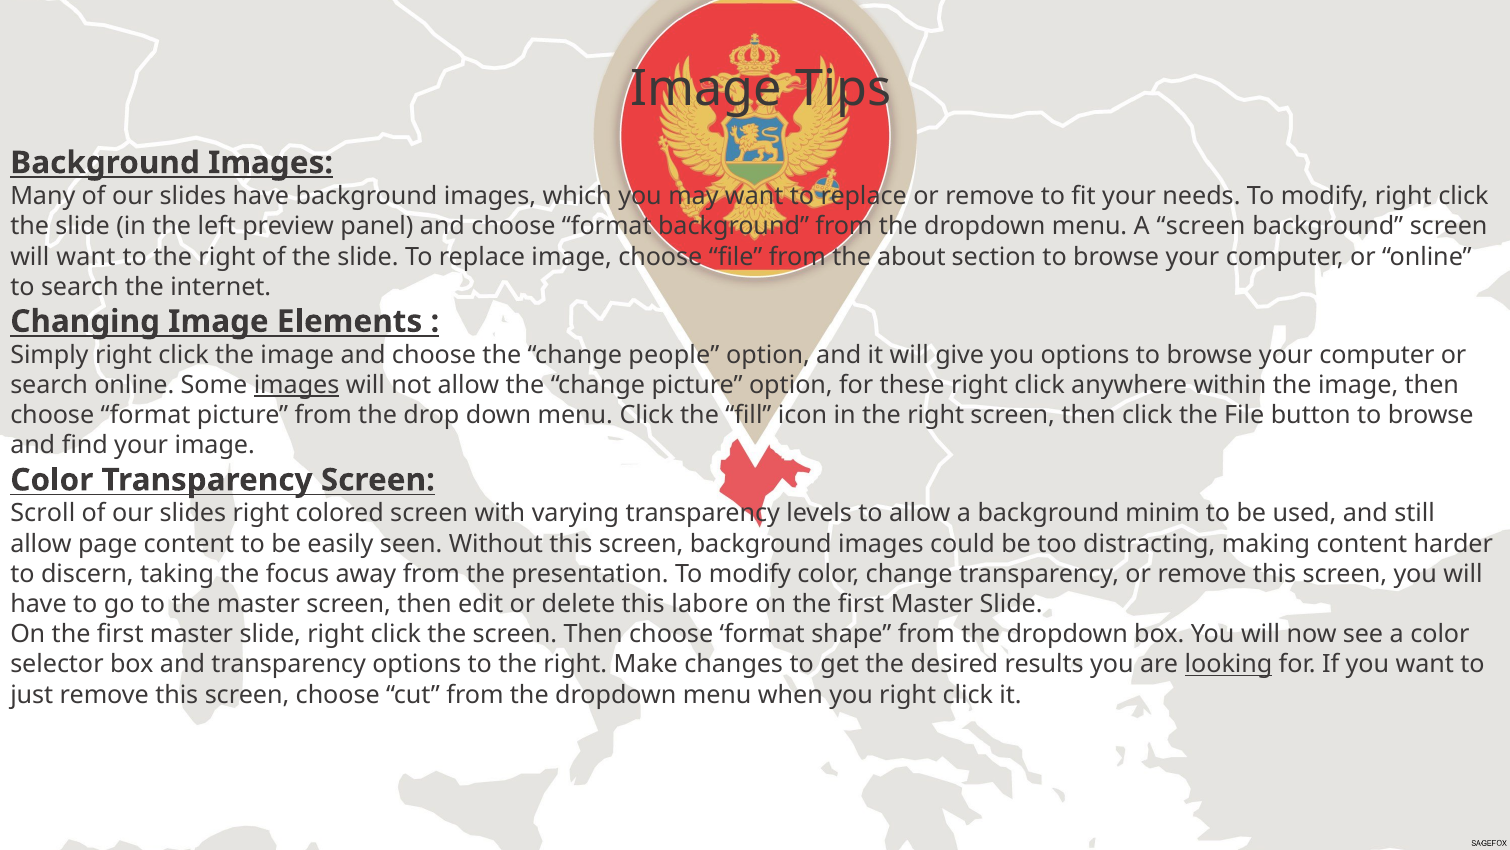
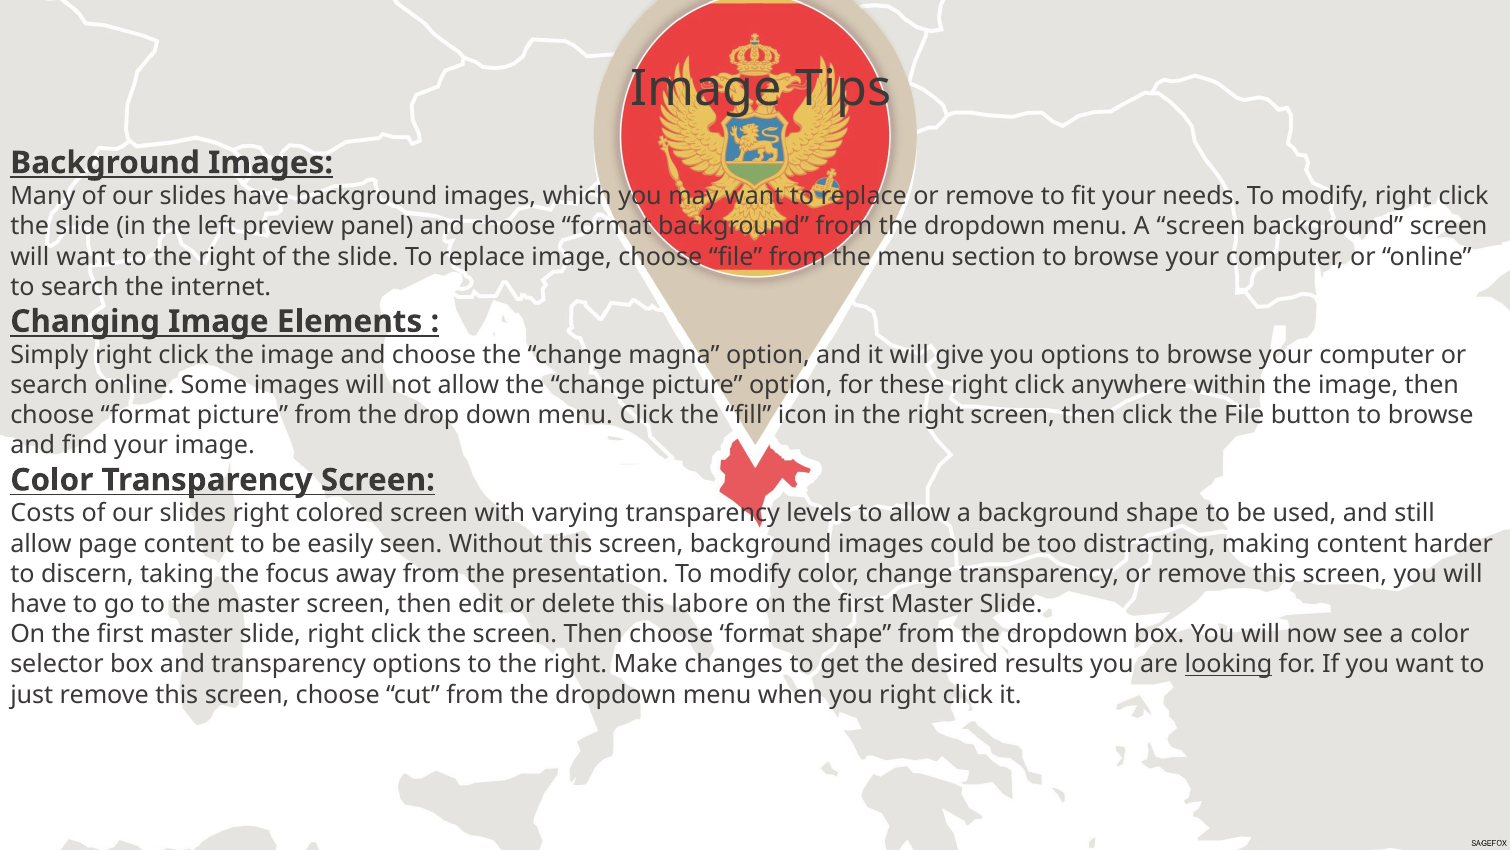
the about: about -> menu (911, 257)
people: people -> magna (674, 355)
images underline: present -> none (297, 385)
Scroll: Scroll -> Costs (43, 513)
background minim: minim -> shape (1162, 513)
